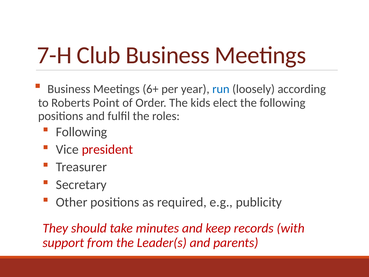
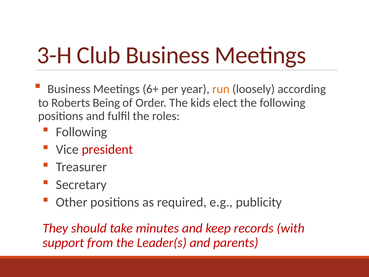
7-H: 7-H -> 3-H (54, 55)
run colour: blue -> orange (221, 89)
Point: Point -> Being (106, 103)
